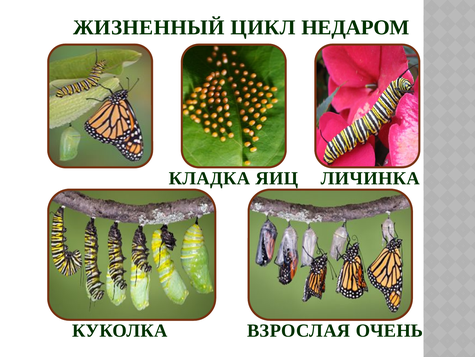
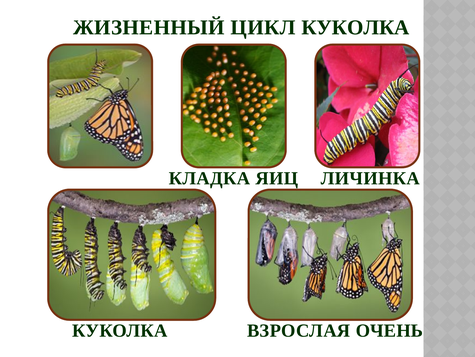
ЦИКЛ НЕДАРОМ: НЕДАРОМ -> КУКОЛКА (355, 28)
